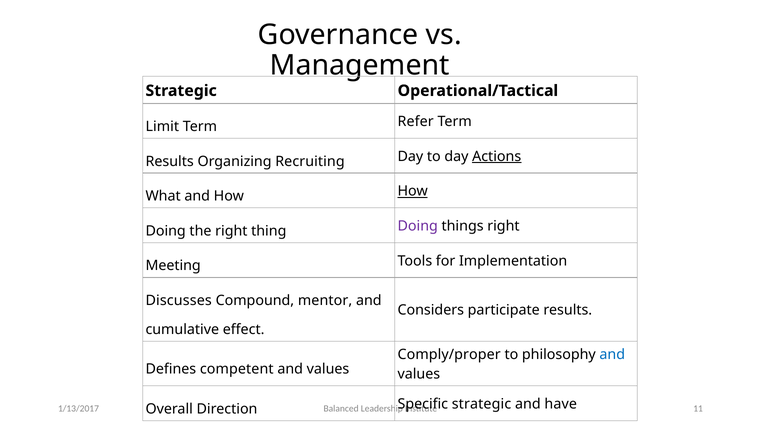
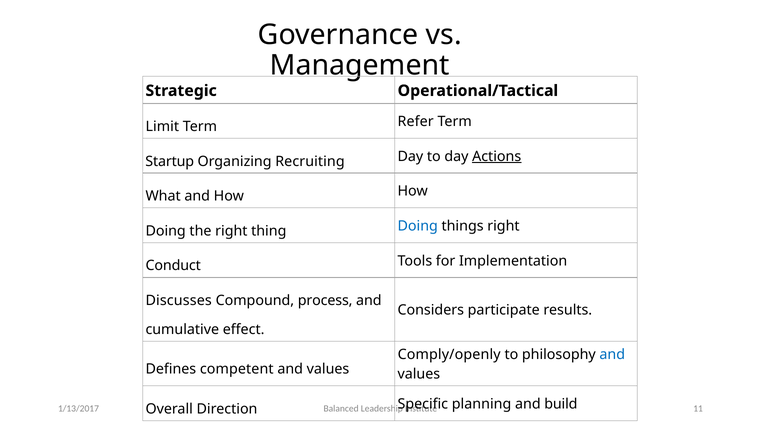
Results: Results -> Startup (170, 161)
How underline: present -> none (413, 191)
Doing colour: purple -> blue (418, 226)
Meeting: Meeting -> Conduct (173, 266)
mentor: mentor -> process (325, 301)
Comply/proper: Comply/proper -> Comply/openly (449, 355)
strategic: strategic -> planning (482, 404)
have: have -> build (561, 404)
